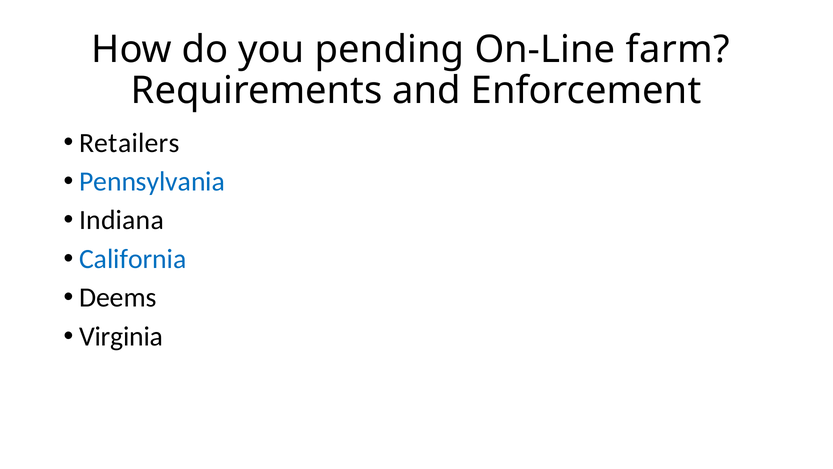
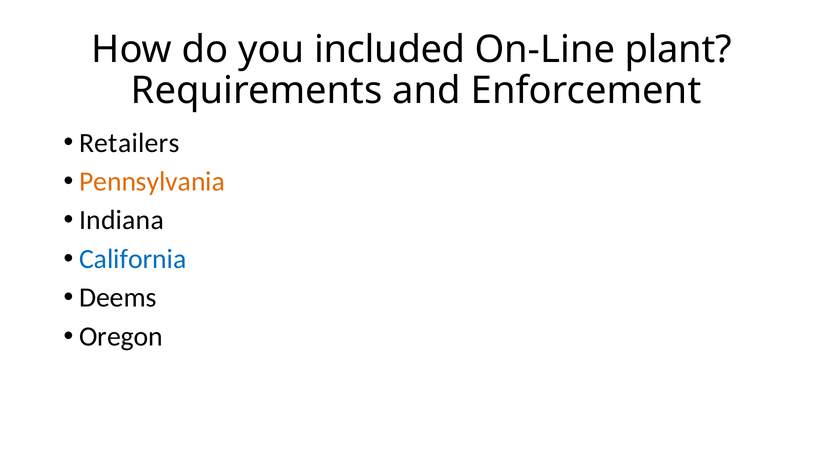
pending: pending -> included (390, 49)
farm: farm -> plant (678, 49)
Pennsylvania colour: blue -> orange (152, 181)
Virginia: Virginia -> Oregon (121, 336)
